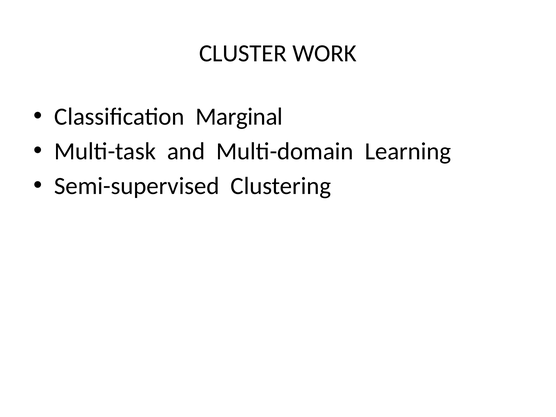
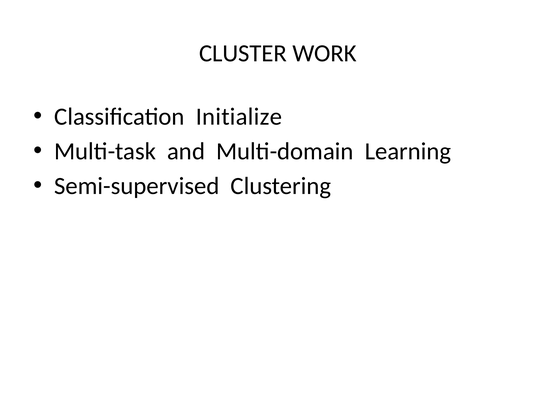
Marginal: Marginal -> Initialize (239, 117)
